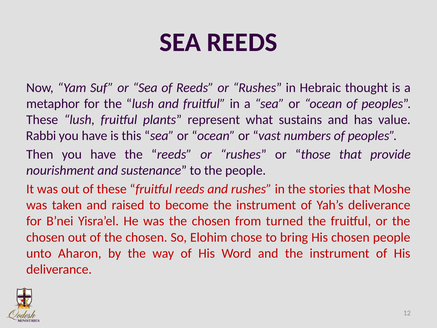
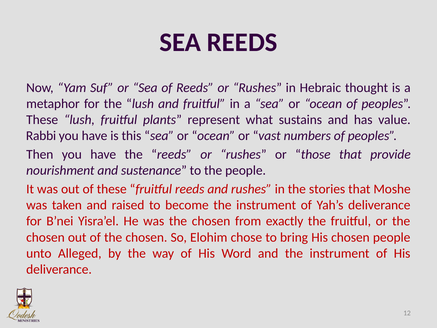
turned: turned -> exactly (285, 221)
Aharon: Aharon -> Alleged (80, 253)
